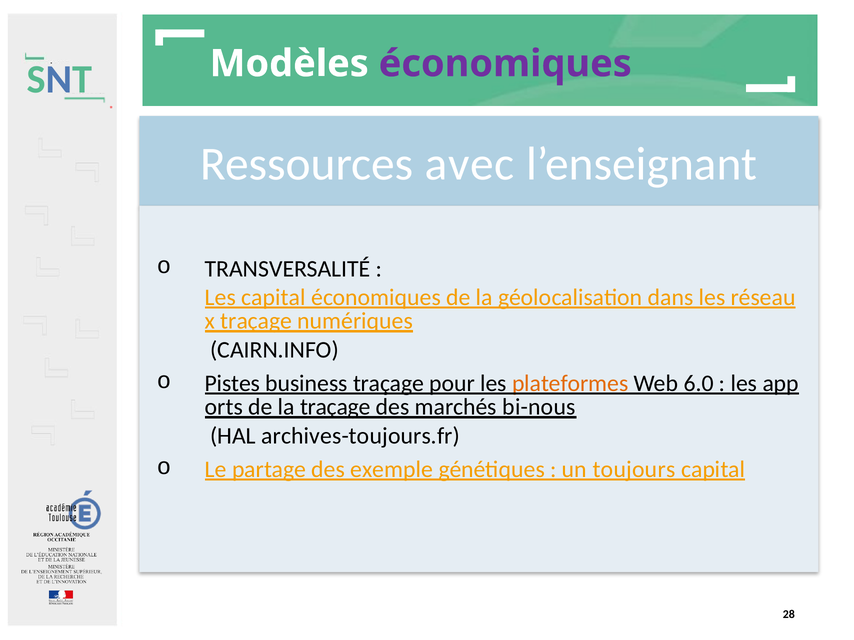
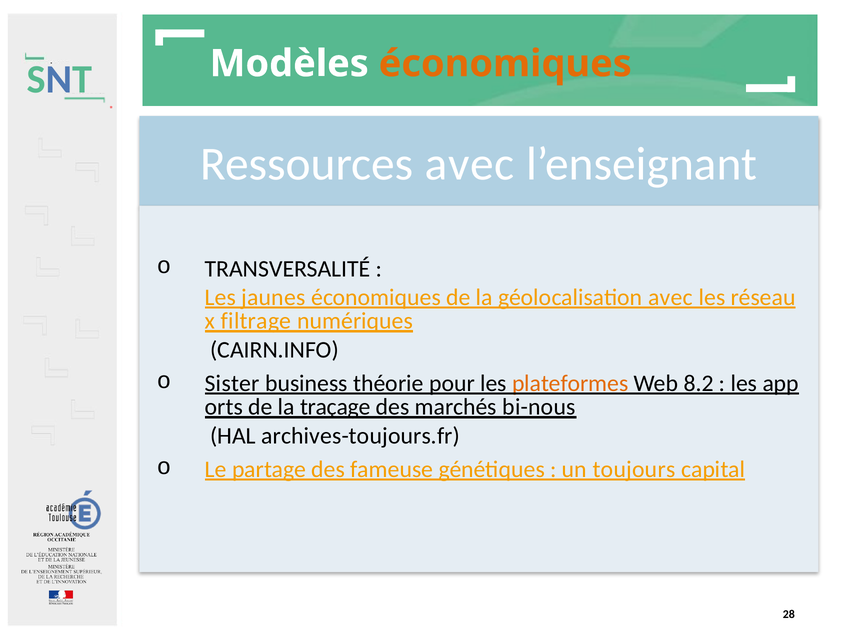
économiques colour: purple -> orange (505, 64)
Les capital: capital -> jaunes (273, 297)
géolocalisation dans: dans -> avec (670, 297)
traçage: traçage -> filtrage (256, 321)
Pistes: Pistes -> Sister (232, 383)
business traçage: traçage -> théorie (388, 383)
6.0: 6.0 -> 8.2 (699, 383)
exemple: exemple -> fameuse (392, 470)
